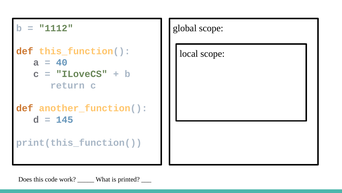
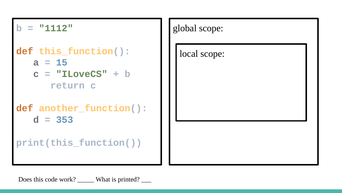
40: 40 -> 15 (62, 62)
145: 145 -> 353 (65, 119)
